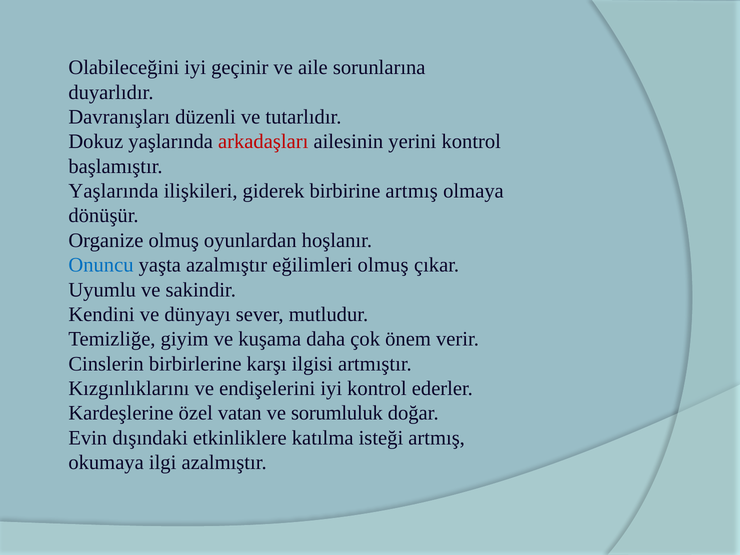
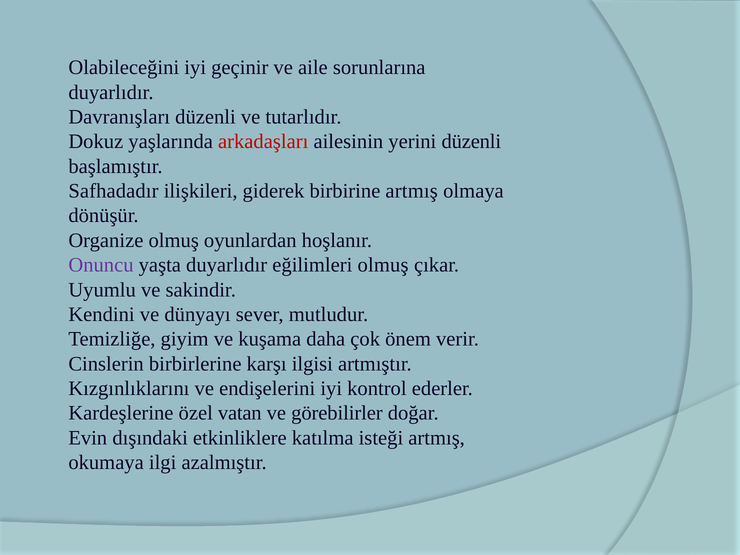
yerini kontrol: kontrol -> düzenli (471, 142)
Yaşlarında: Yaşlarında -> Safhadadır (113, 191)
Onuncu colour: blue -> purple (101, 265)
yaşta azalmıştır: azalmıştır -> duyarlıdır (227, 265)
sorumluluk: sorumluluk -> görebilirler (337, 413)
